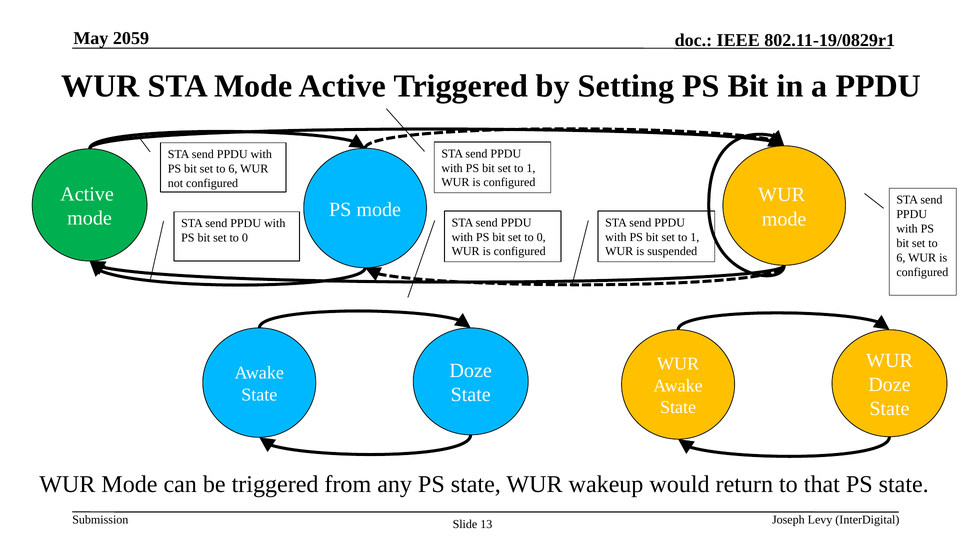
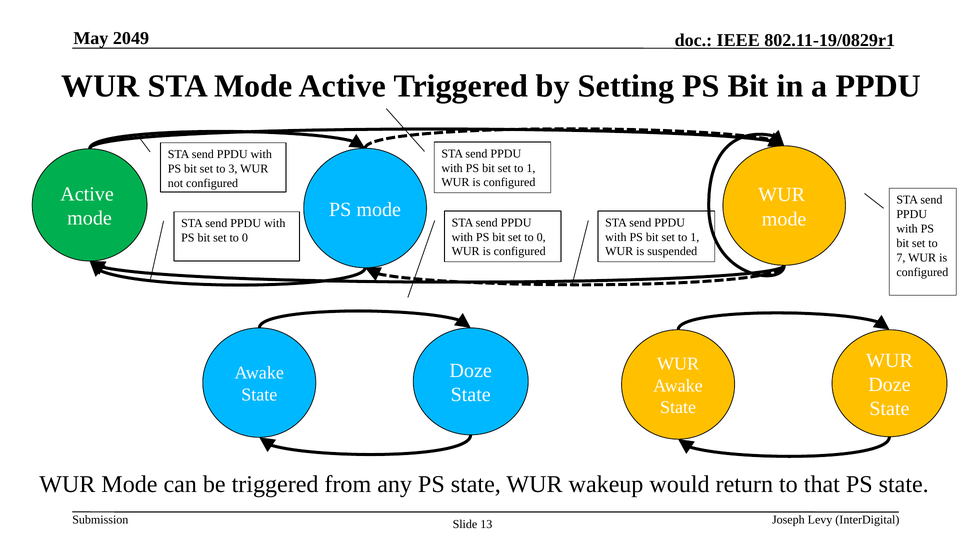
2059: 2059 -> 2049 (131, 38)
6: 6 -> 3 (233, 169)
6: 6 -> 7 (901, 258)
